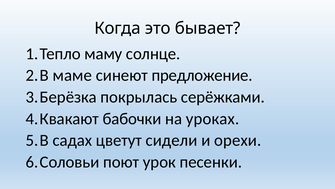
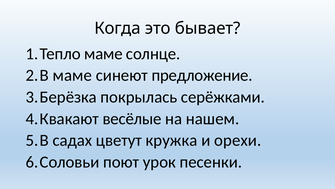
маму: маму -> маме (103, 54)
бабочки: бабочки -> весёлые (132, 118)
уроках: уроках -> нашем (213, 118)
сидели: сидели -> кружка (172, 140)
